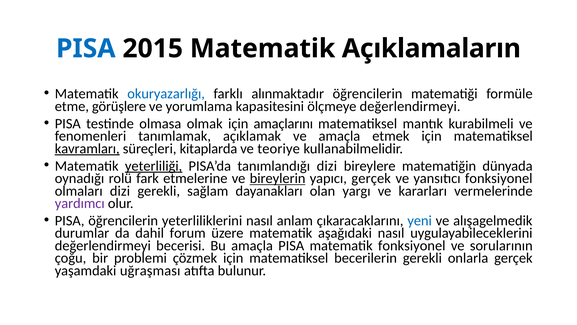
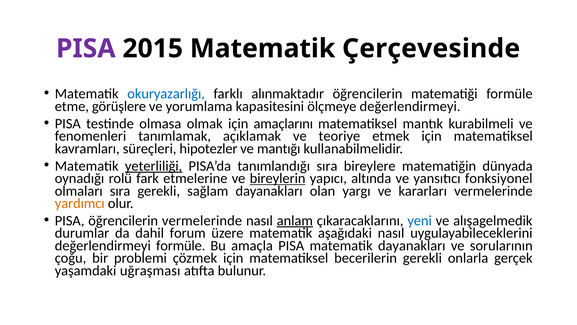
PISA colour: blue -> purple (86, 48)
Açıklamaların: Açıklamaların -> Çerçevesinde (431, 48)
ve amaçla: amaçla -> teoriye (339, 136)
kavramları underline: present -> none (87, 148)
kitaplarda: kitaplarda -> hipotezler (208, 148)
teoriye: teoriye -> mantığı (279, 148)
tanımlandığı dizi: dizi -> sıra (327, 166)
yapıcı gerçek: gerçek -> altında (371, 178)
olmaları dizi: dizi -> sıra (120, 191)
yardımcı colour: purple -> orange (80, 203)
öğrencilerin yeterliliklerini: yeterliliklerini -> vermelerinde (202, 220)
anlam underline: none -> present (295, 220)
değerlendirmeyi becerisi: becerisi -> formüle (181, 245)
matematik fonksiyonel: fonksiyonel -> dayanakları (412, 245)
